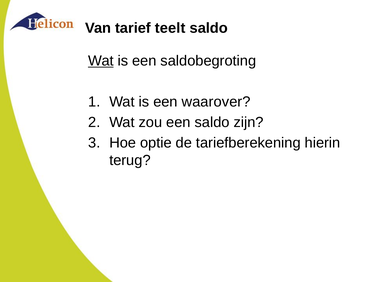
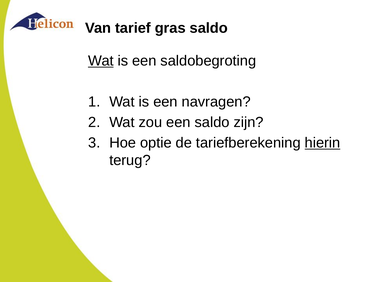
teelt: teelt -> gras (170, 28)
waarover: waarover -> navragen (216, 102)
hierin underline: none -> present (323, 143)
